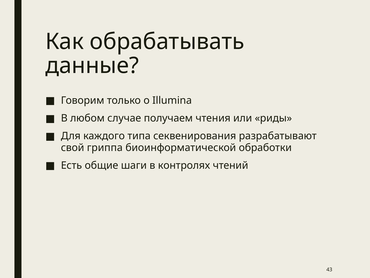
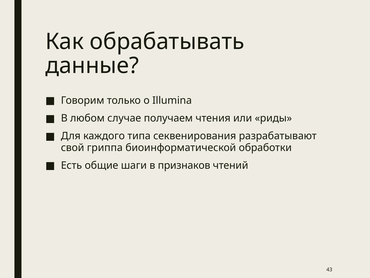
контролях: контролях -> признаков (184, 165)
